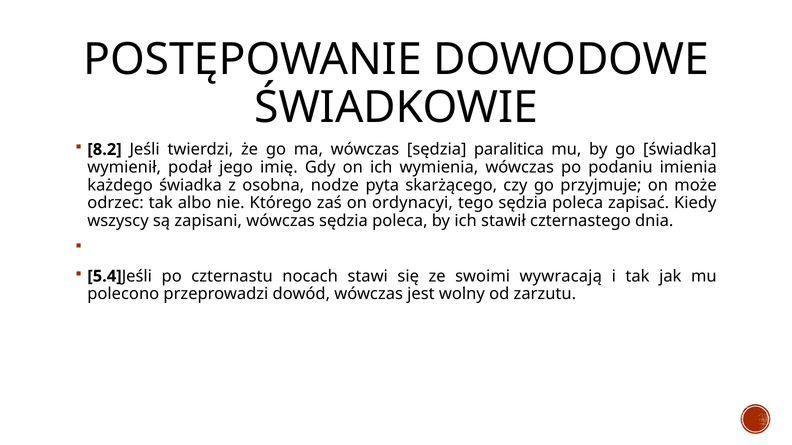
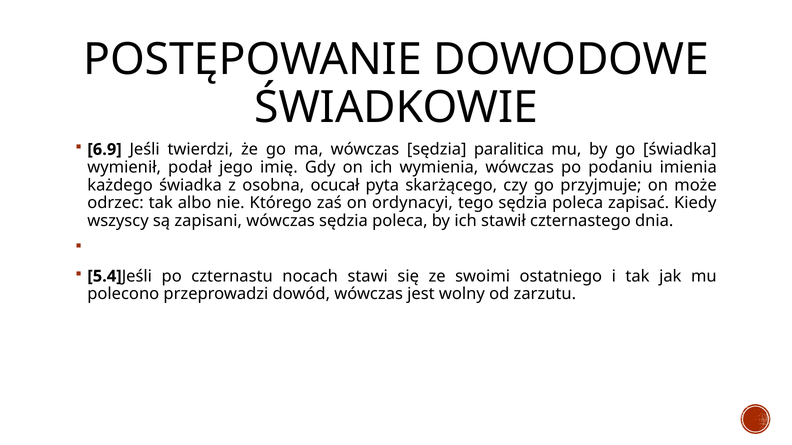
8.2: 8.2 -> 6.9 (105, 150)
nodze: nodze -> ocucał (335, 185)
wywracają: wywracają -> ostatniego (561, 276)
